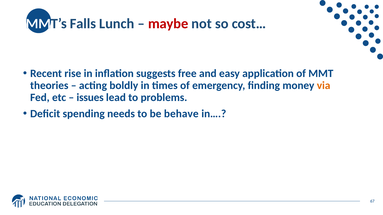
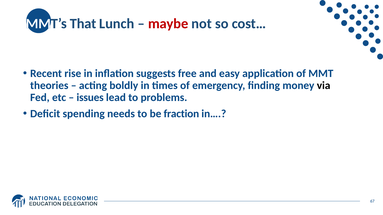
Falls: Falls -> That (83, 24)
via colour: orange -> black (324, 86)
behave: behave -> fraction (181, 114)
